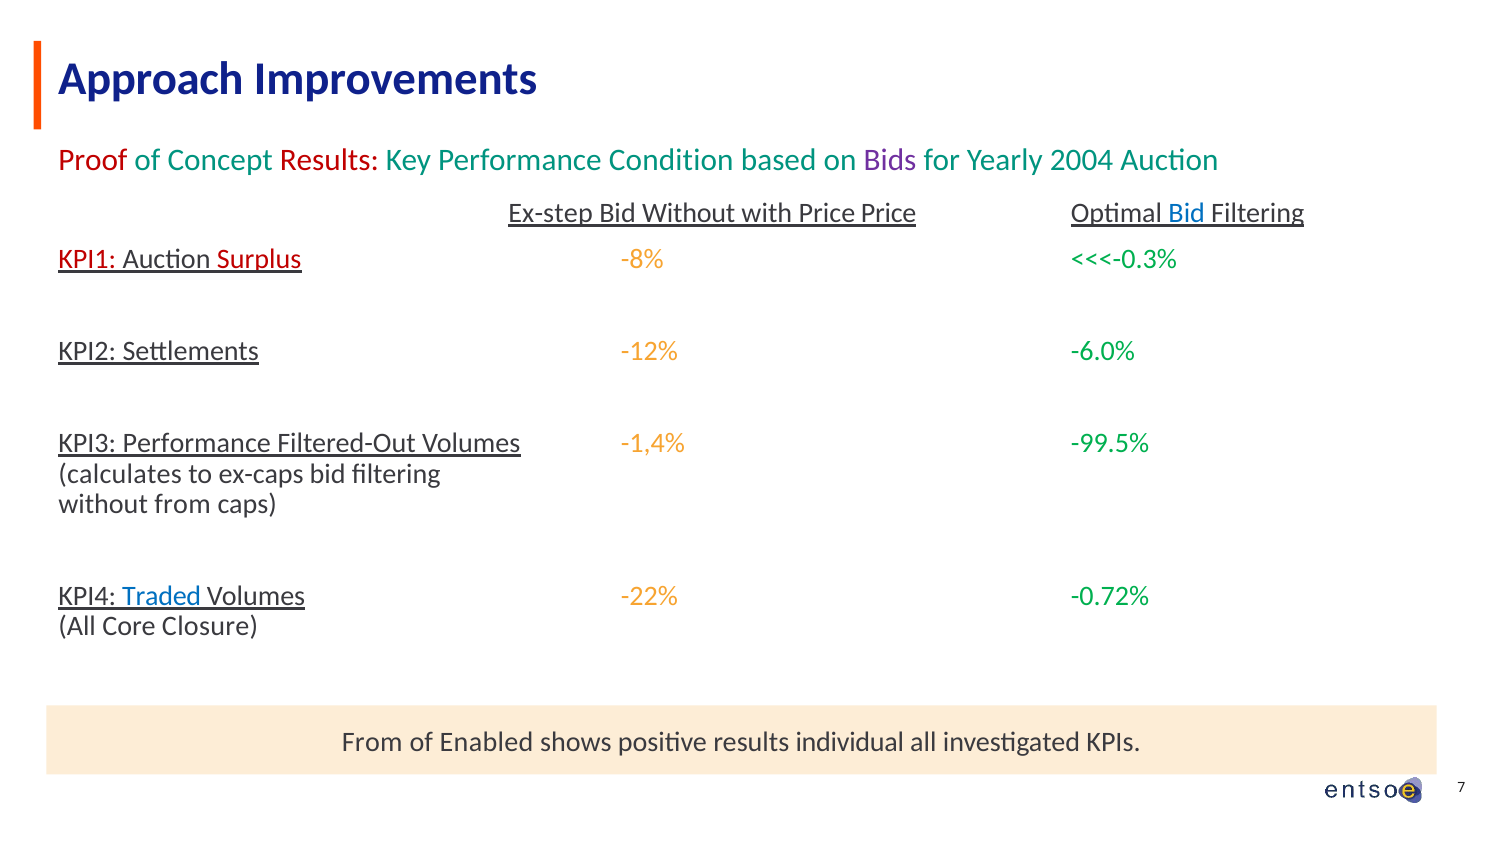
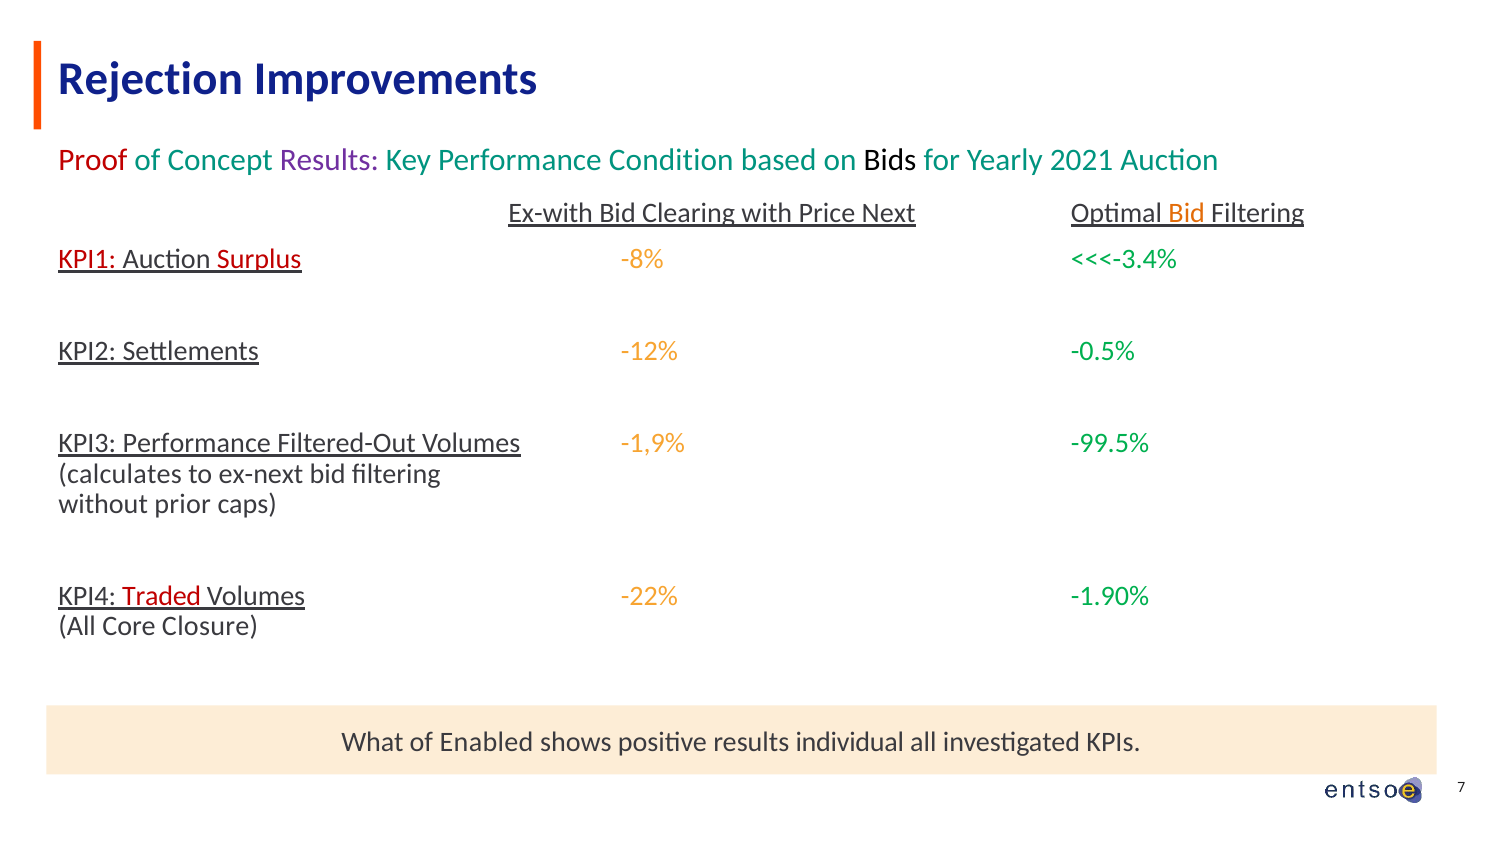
Approach: Approach -> Rejection (151, 79)
Results colour: red -> purple (329, 160)
Bids colour: purple -> black (890, 160)
2004: 2004 -> 2021 (1082, 160)
Ex-step: Ex-step -> Ex-with (551, 213)
Bid Without: Without -> Clearing (689, 213)
Price Price: Price -> Next (889, 213)
Bid colour: blue -> orange (1187, 213)
<<<-0.3%: <<<-0.3% -> <<<-3.4% (1124, 259)
-6.0%: -6.0% -> -0.5% (1103, 351)
-1,4%: -1,4% -> -1,9% (653, 443)
ex-caps: ex-caps -> ex-next (261, 474)
without from: from -> prior (183, 504)
Traded colour: blue -> red (162, 596)
-0.72%: -0.72% -> -1.90% (1110, 596)
From: From -> What (372, 742)
